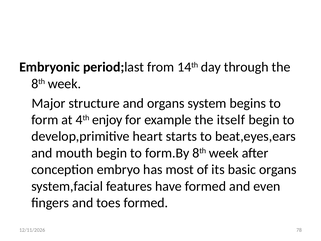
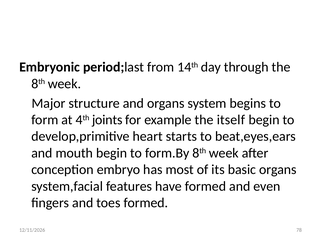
enjoy: enjoy -> joints (107, 120)
